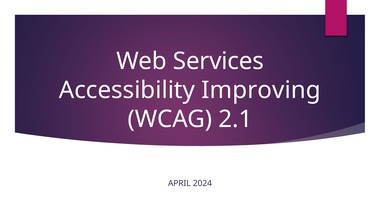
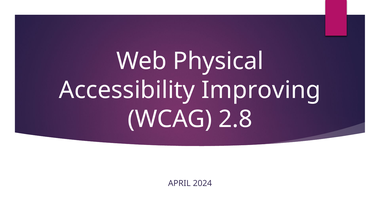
Services: Services -> Physical (218, 61)
2.1: 2.1 -> 2.8 (235, 119)
